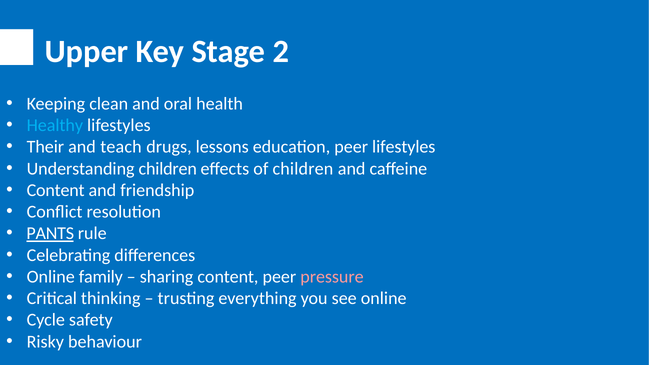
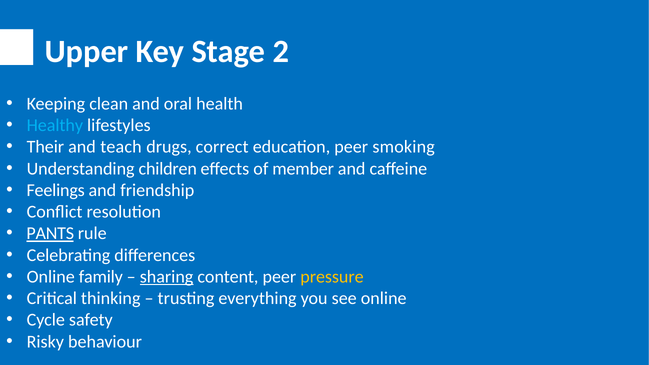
lessons: lessons -> correct (222, 147)
peer lifestyles: lifestyles -> smoking (404, 147)
of children: children -> member (303, 169)
Content: Content -> Feelings (56, 190)
sharing underline: none -> present (167, 277)
pressure colour: pink -> yellow (332, 277)
